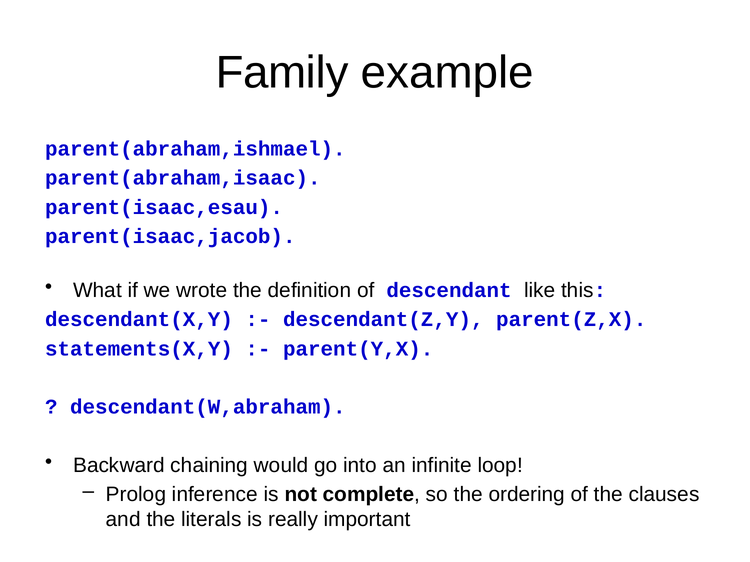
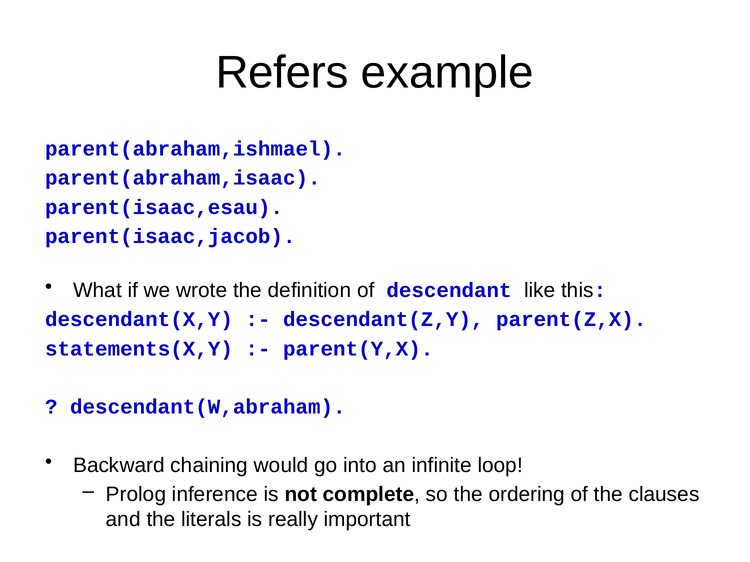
Family: Family -> Refers (282, 73)
